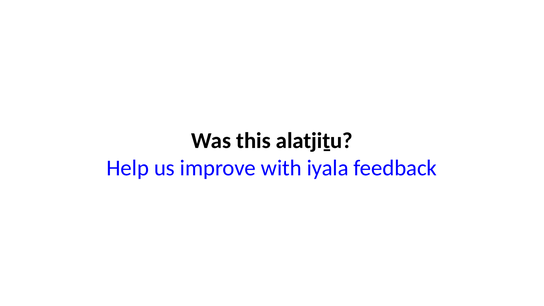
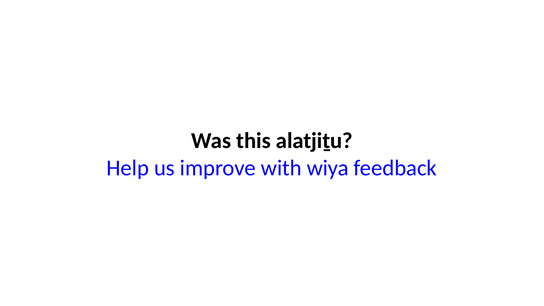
iyala: iyala -> wiya (328, 168)
